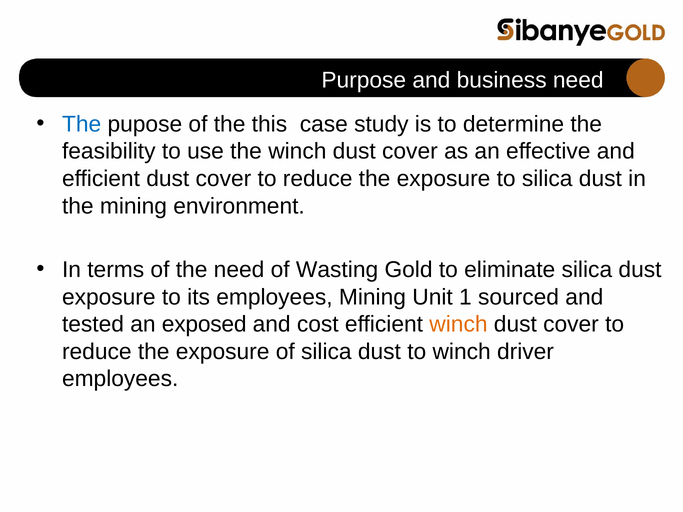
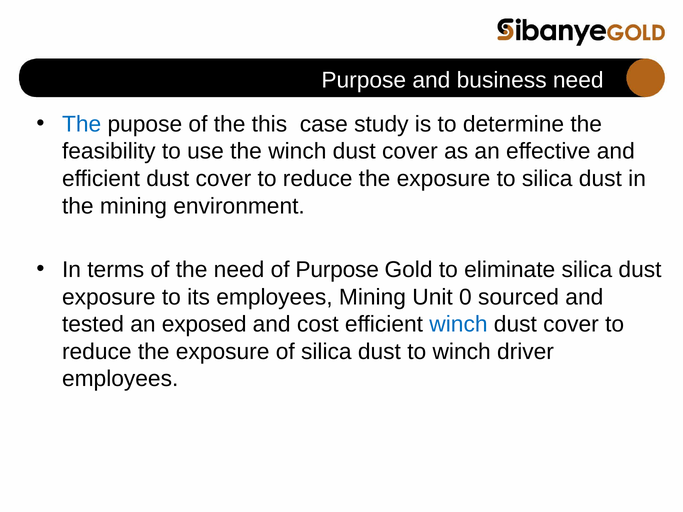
of Wasting: Wasting -> Purpose (337, 270)
1: 1 -> 0 (465, 297)
winch colour: orange -> blue (458, 325)
